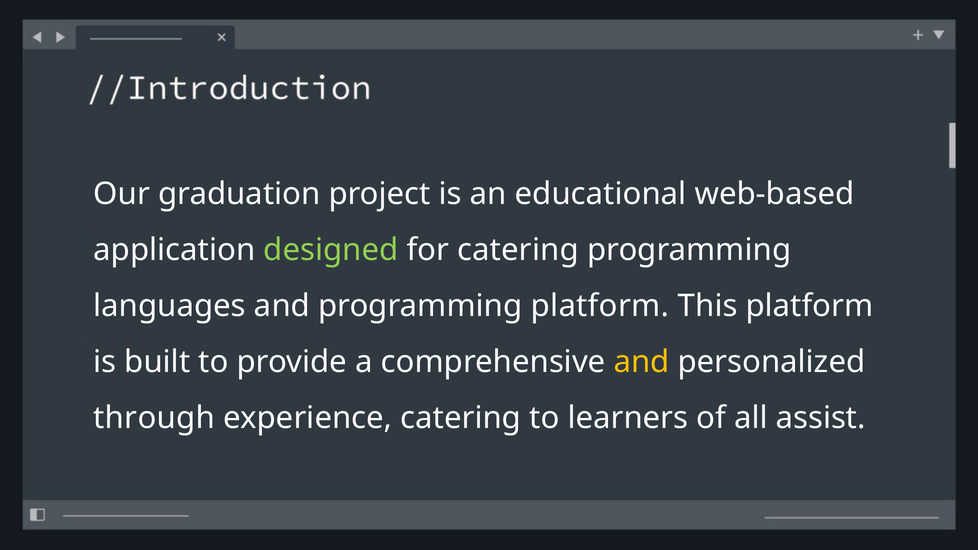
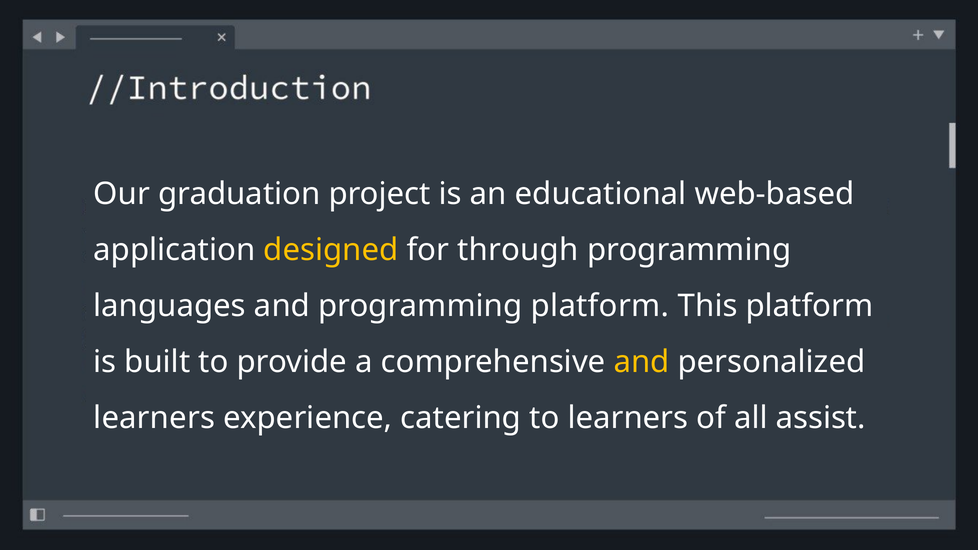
designed colour: light green -> yellow (331, 250)
for catering: catering -> through (518, 250)
through: through -> learners (154, 418)
